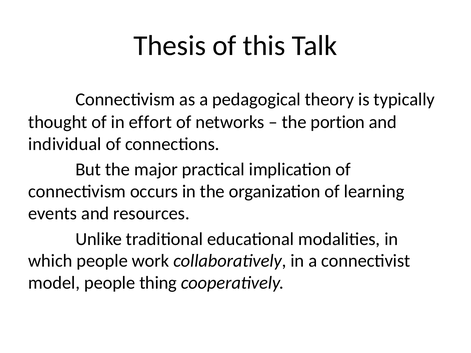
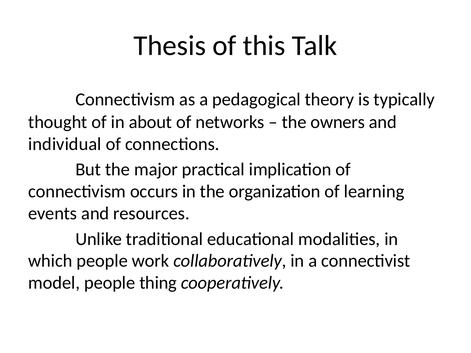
effort: effort -> about (150, 122)
portion: portion -> owners (338, 122)
